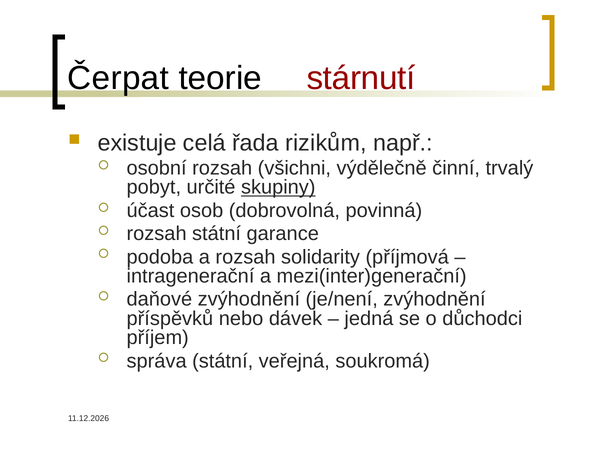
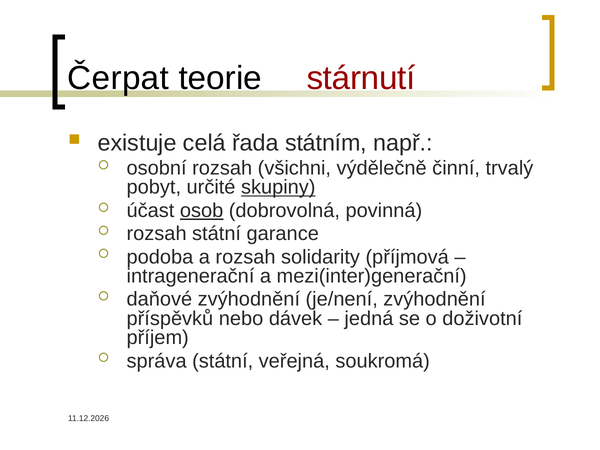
rizikům: rizikům -> státním (326, 143)
osob underline: none -> present (202, 211)
důchodci: důchodci -> doživotní (482, 319)
